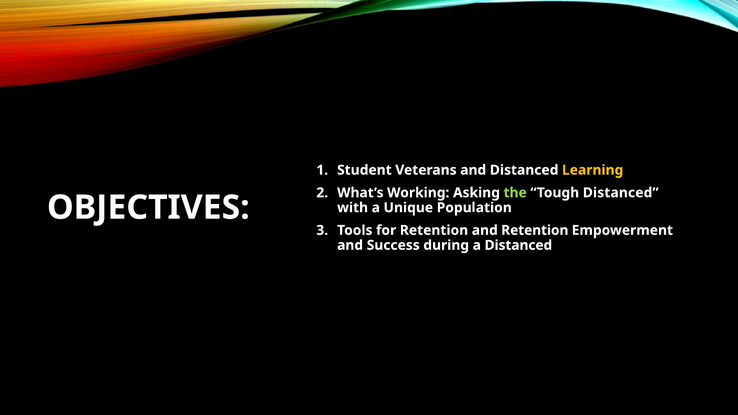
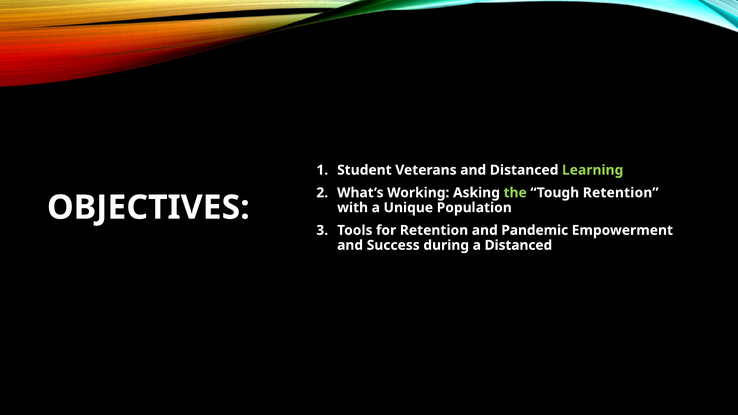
Learning colour: yellow -> light green (593, 170)
Tough Distanced: Distanced -> Retention (621, 193)
and Retention: Retention -> Pandemic (535, 230)
